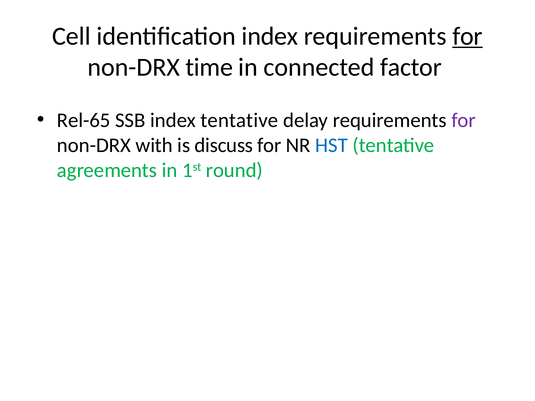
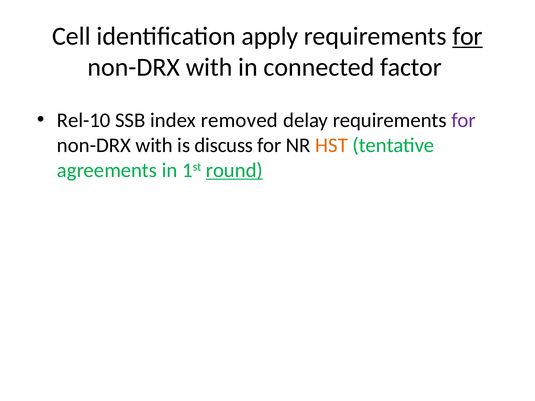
identification index: index -> apply (270, 36)
time: time -> with (209, 67)
Rel-65: Rel-65 -> Rel-10 (84, 120)
index tentative: tentative -> removed (239, 120)
HST colour: blue -> orange (332, 145)
round underline: none -> present (234, 170)
